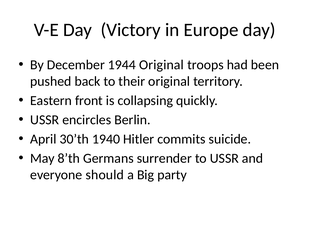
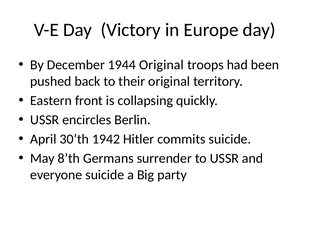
1940: 1940 -> 1942 (106, 139)
everyone should: should -> suicide (105, 175)
